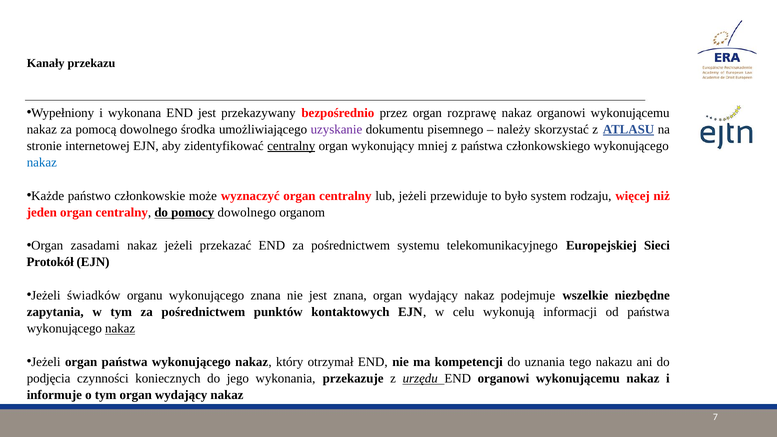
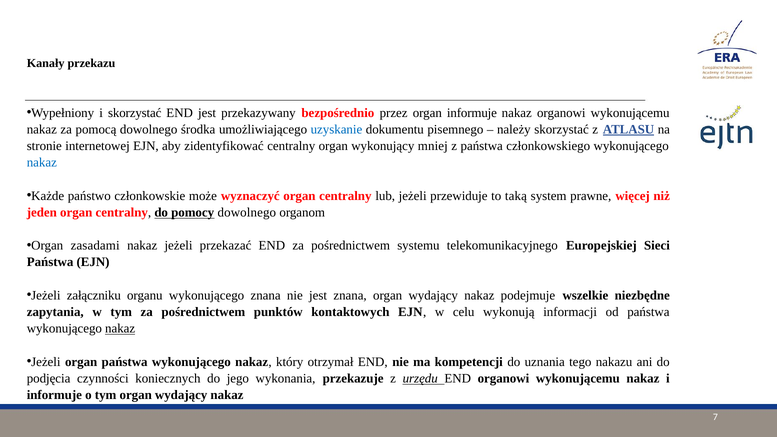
i wykonana: wykonana -> skorzystać (135, 113)
organ rozprawę: rozprawę -> informuje (472, 113)
uzyskanie colour: purple -> blue (336, 129)
centralny underline: present -> none (291, 146)
było: było -> taką (516, 196)
rodzaju: rodzaju -> prawne (591, 196)
Protokół: Protokół -> Państwa (50, 262)
świadków: świadków -> załączniku (94, 295)
